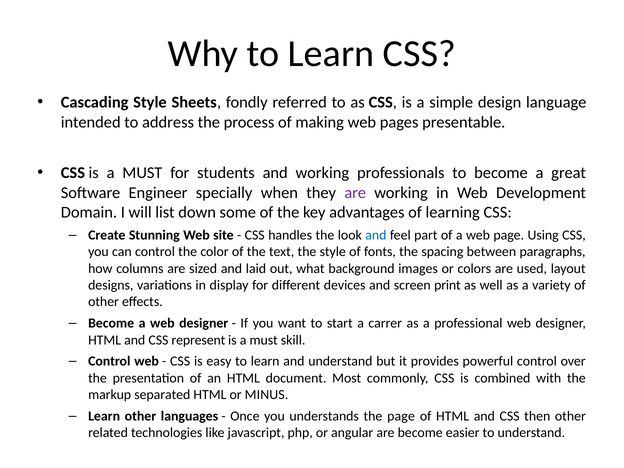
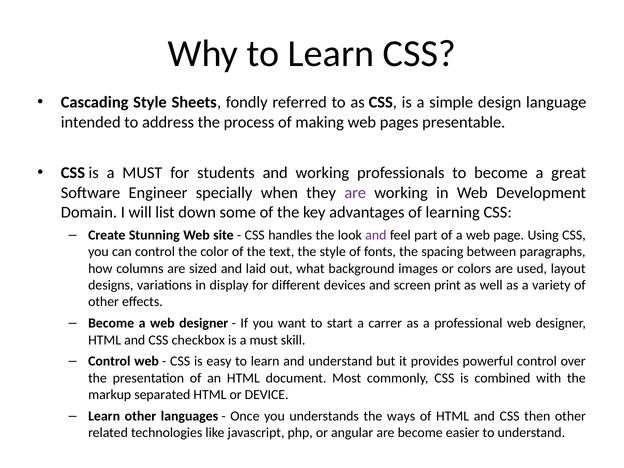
and colour: blue -> purple (376, 235)
represent: represent -> checkbox (198, 340)
MINUS: MINUS -> DEVICE (267, 395)
the page: page -> ways (401, 416)
